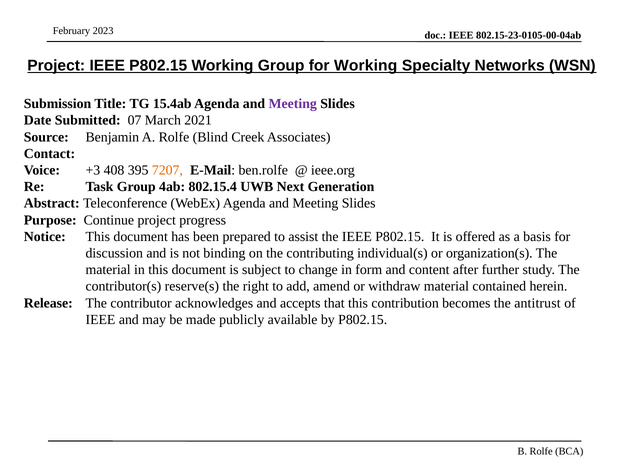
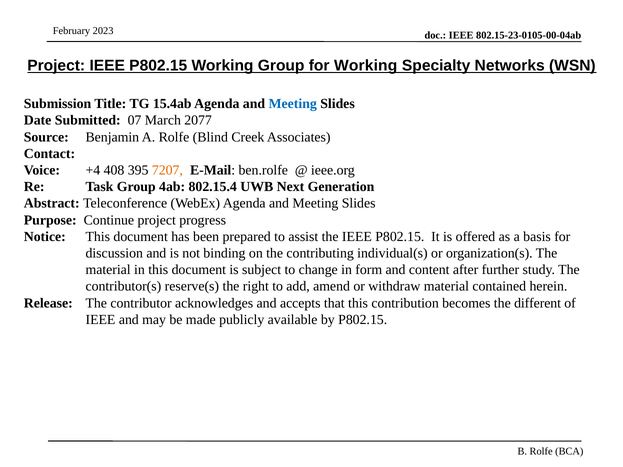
Meeting colour: purple -> blue (293, 104)
2021: 2021 -> 2077 (198, 120)
+3: +3 -> +4 (93, 170)
antitrust: antitrust -> different (538, 303)
